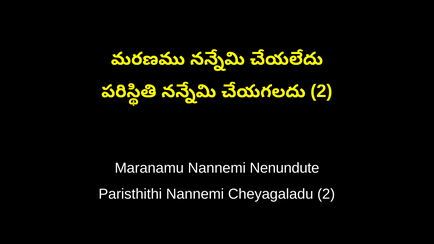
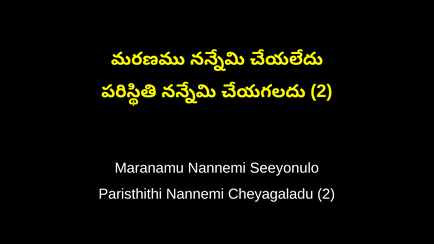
Nenundute: Nenundute -> Seeyonulo (284, 168)
